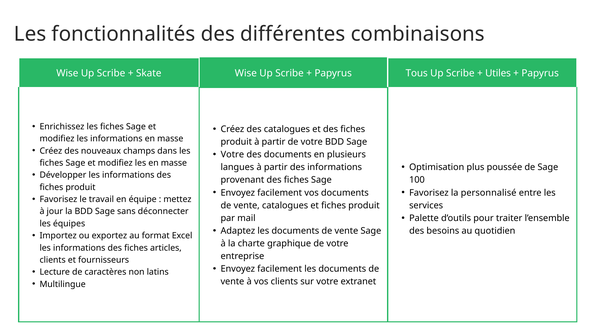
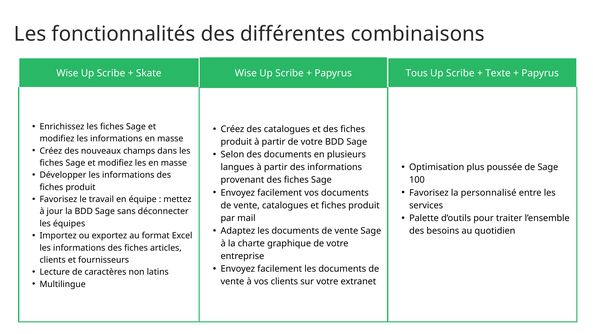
Utiles: Utiles -> Texte (498, 73)
Votre: Votre -> Selon (232, 154)
